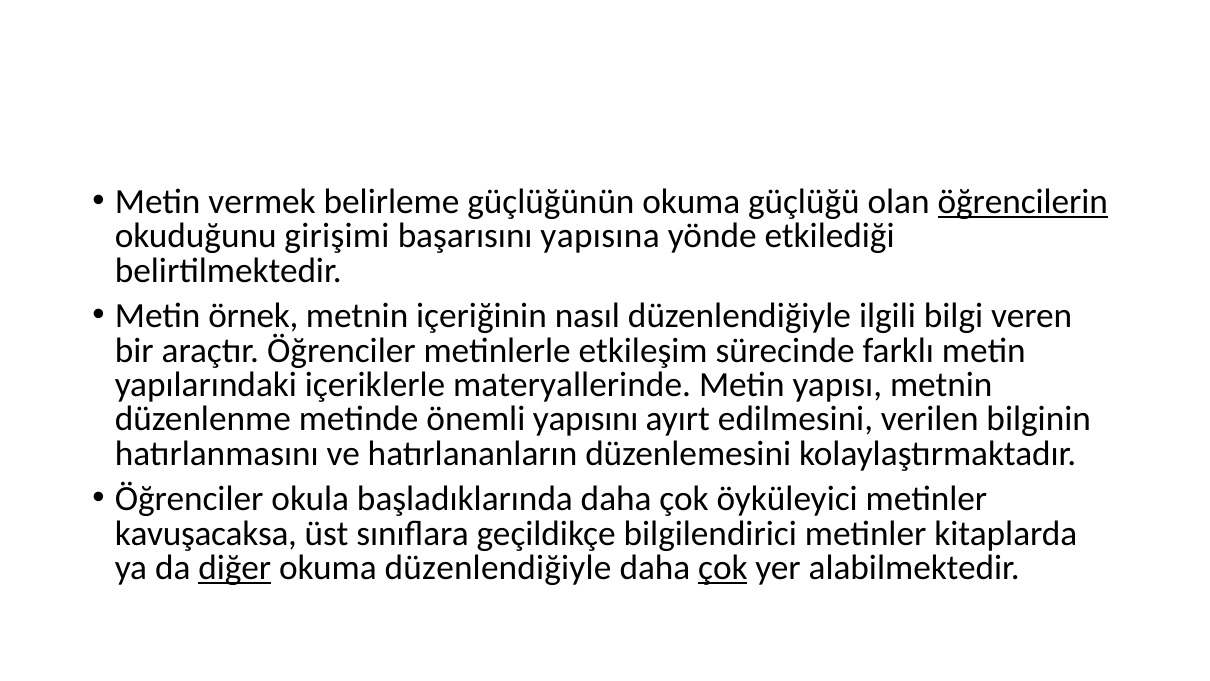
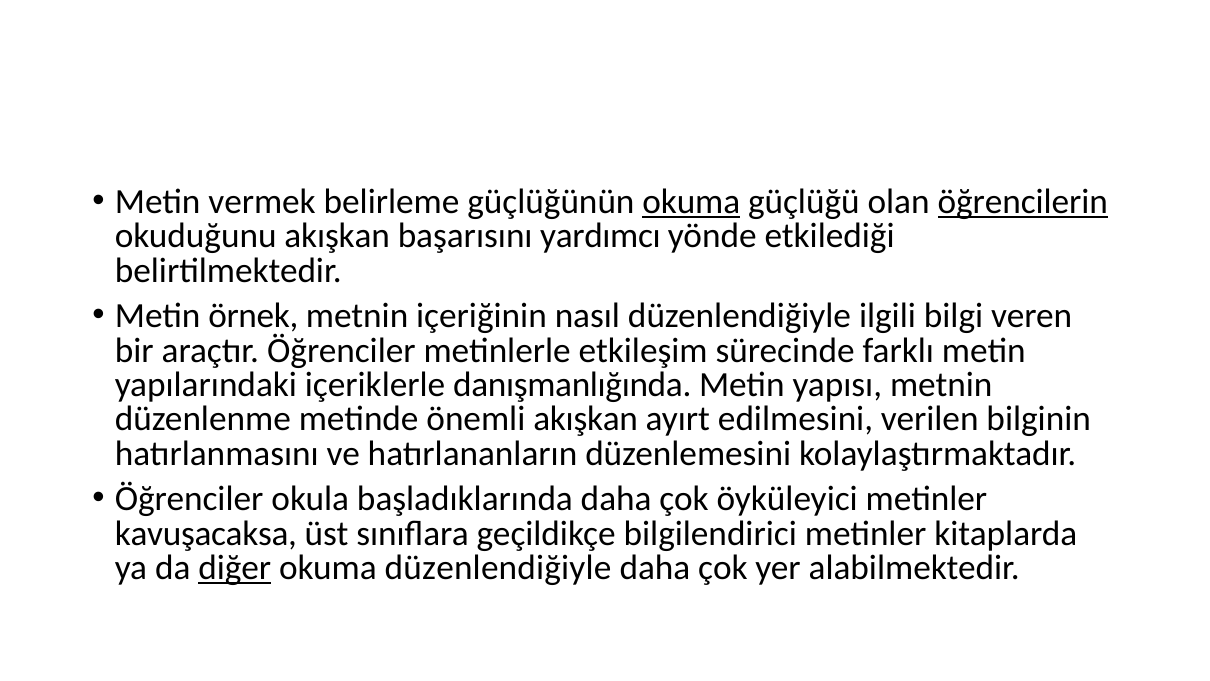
okuma underline: none -> present (691, 202)
okuduğunu girişimi: girişimi -> akışkan (337, 236)
yapısına: yapısına -> yardımcı (600, 236)
materyallerinde: materyallerinde -> danışmanlığında (572, 385)
önemli yapısını: yapısını -> akışkan (586, 419)
çok underline: present -> none (723, 568)
